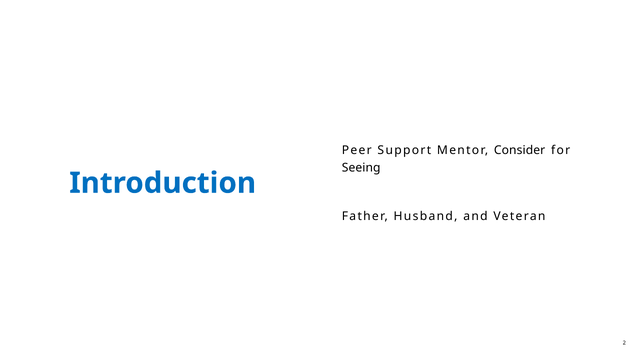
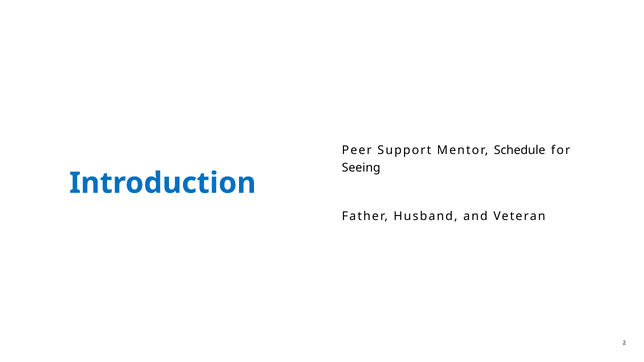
Consider: Consider -> Schedule (520, 151)
